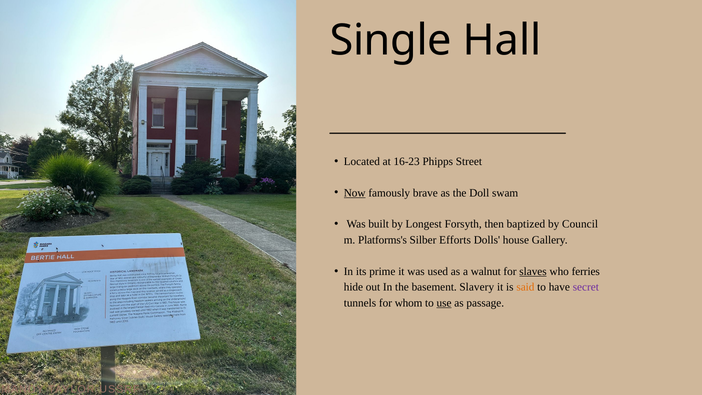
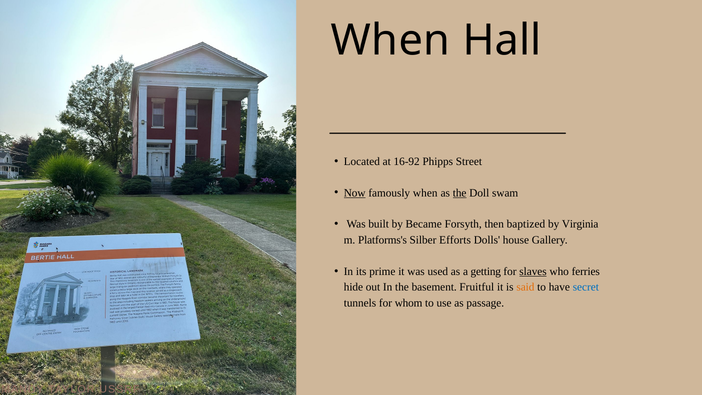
Single: Single -> When (390, 40)
16-23: 16-23 -> 16-92 (407, 161)
famously brave: brave -> when (425, 193)
the underline: none -> present (460, 193)
Longest: Longest -> Became (424, 224)
Council: Council -> Virginia (580, 224)
walnut: walnut -> getting (486, 271)
Slavery: Slavery -> Fruitful (477, 287)
secret colour: purple -> blue (586, 287)
use underline: present -> none (444, 303)
